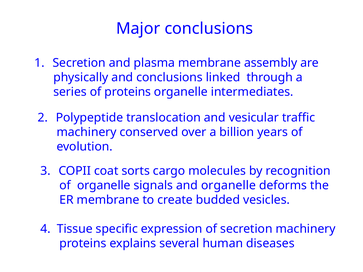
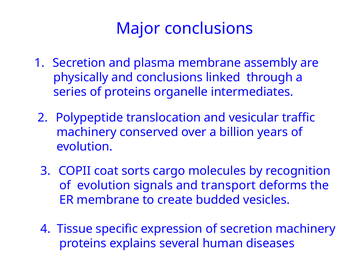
organelle: organelle -> evolution (104, 186)
and organelle: organelle -> transport (228, 186)
